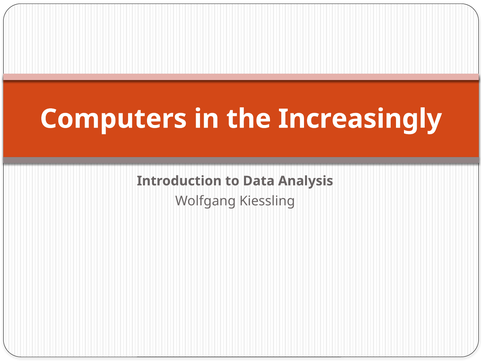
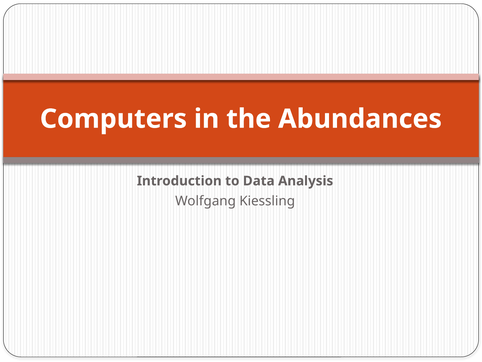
Increasingly: Increasingly -> Abundances (360, 119)
